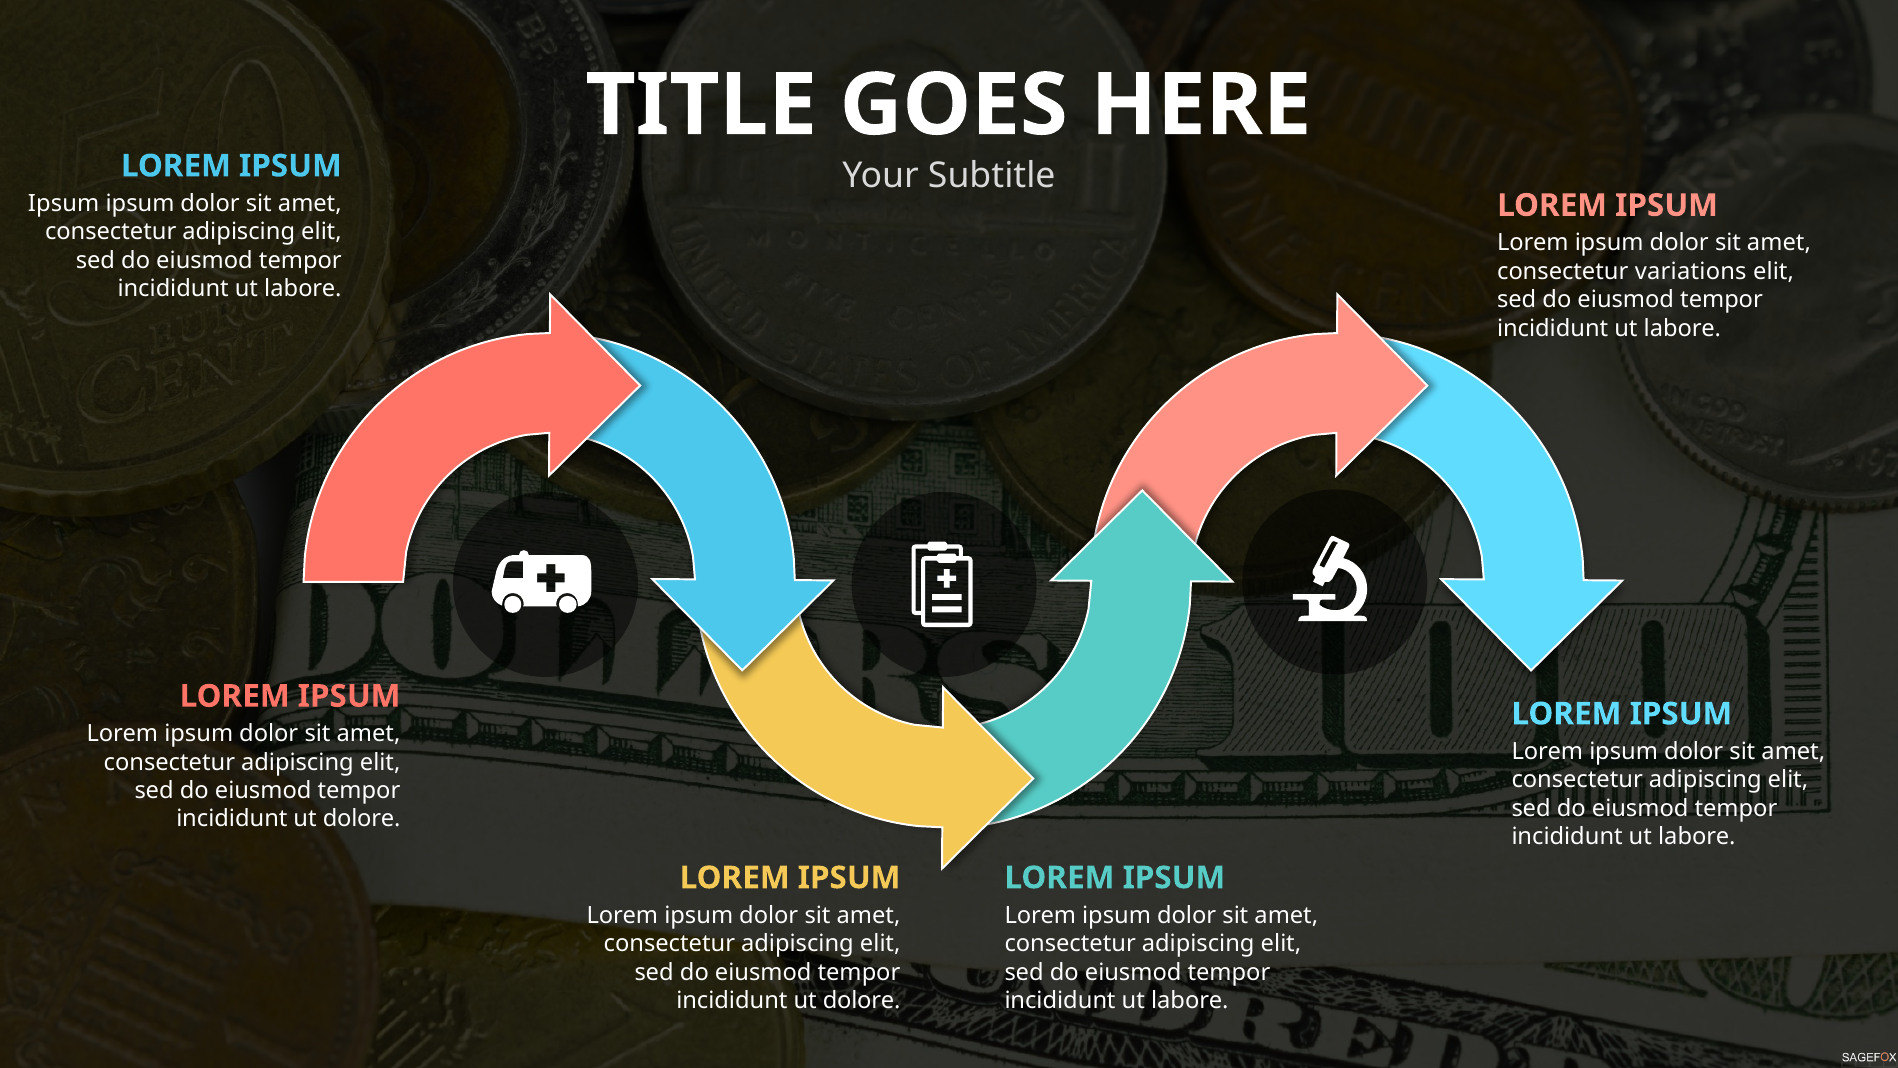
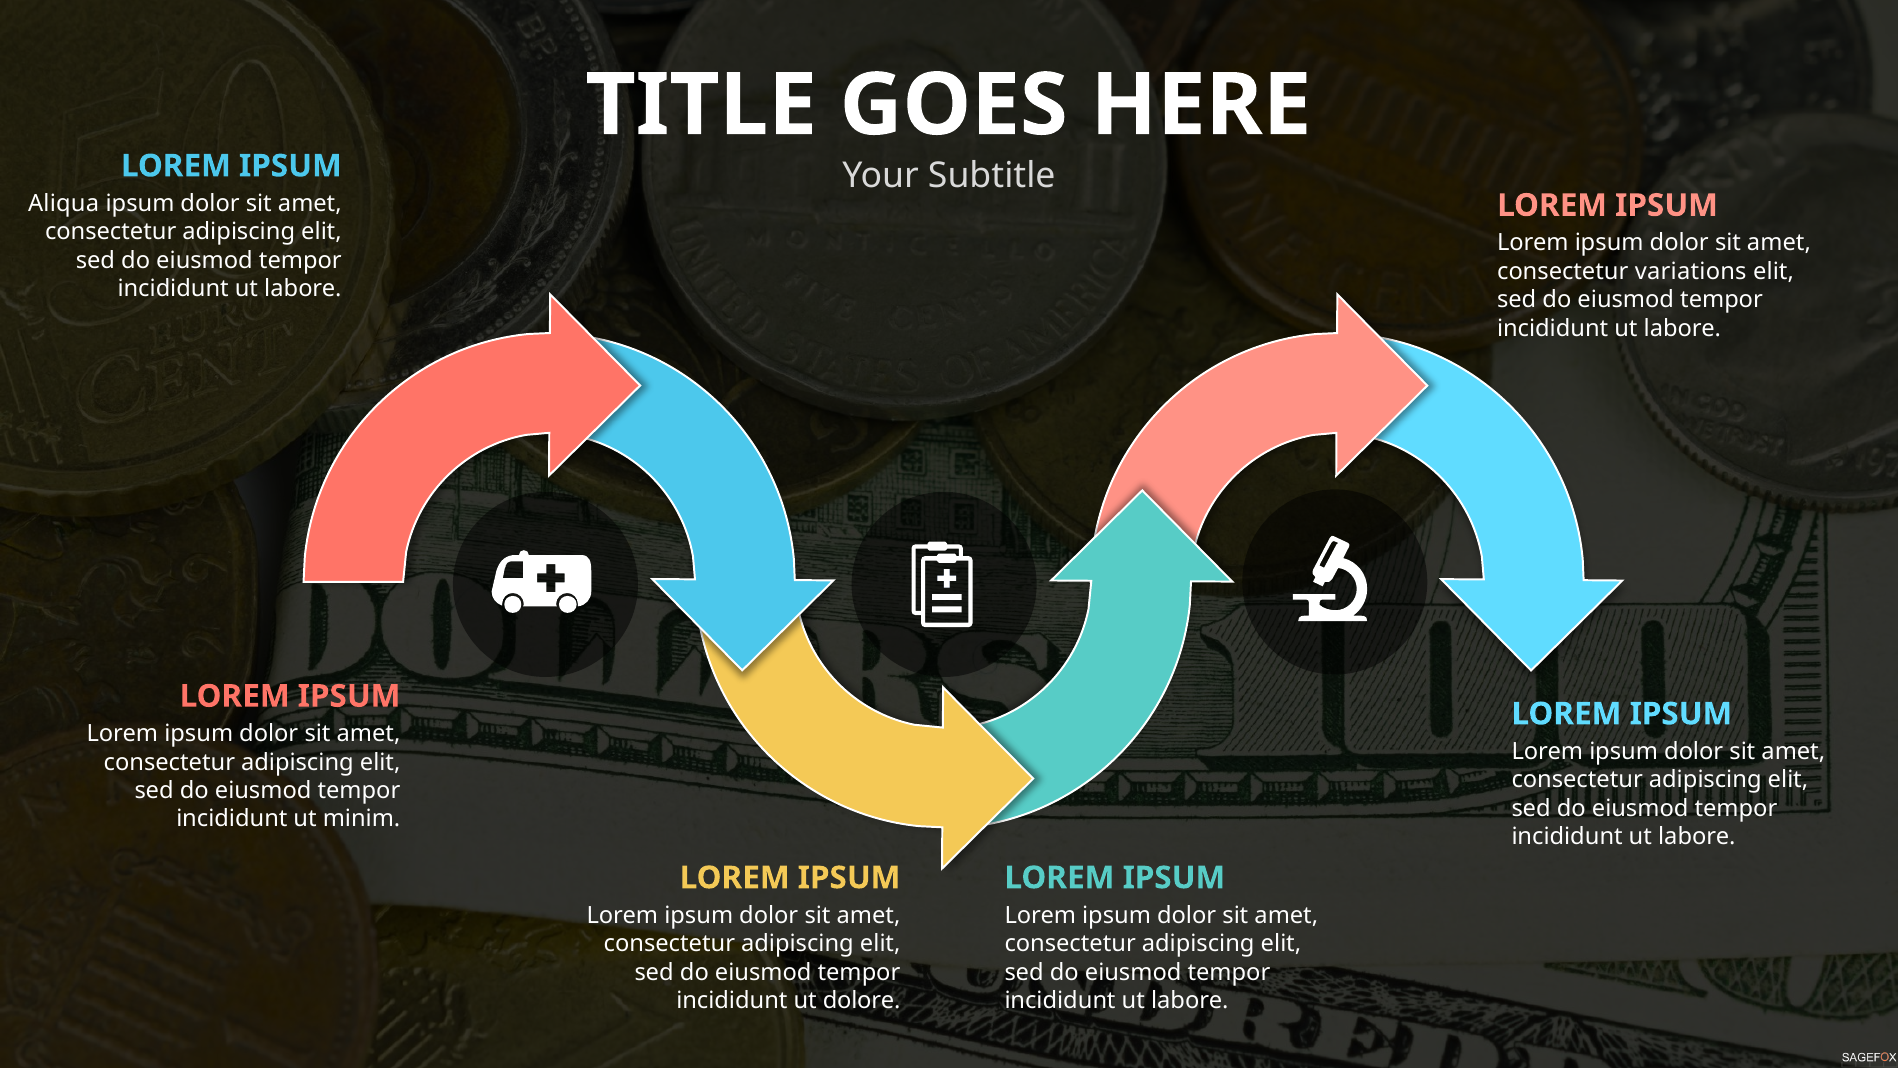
Ipsum: Ipsum -> Aliqua (64, 203)
dolore: dolore -> minim (362, 819)
